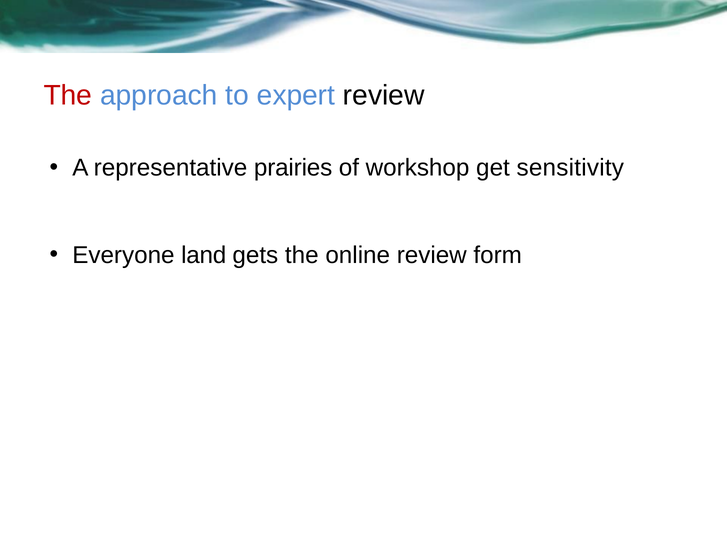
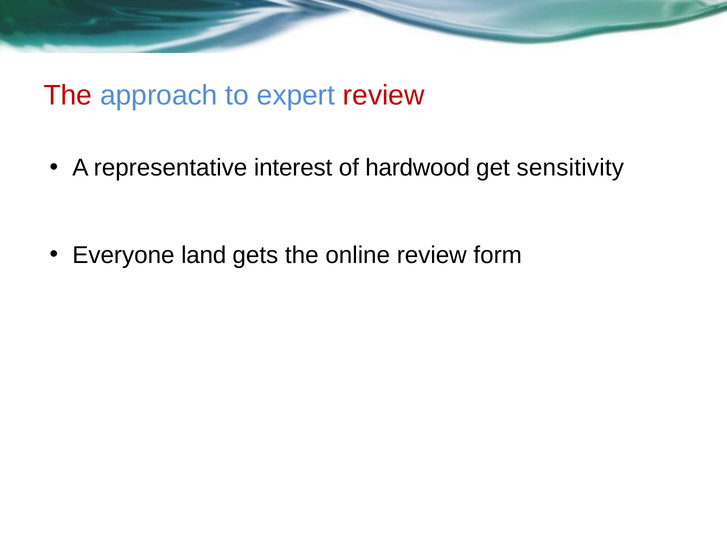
review colour: black -> red (384, 95)
prairies: prairies -> interest (293, 168)
workshop: workshop -> hardwood (418, 168)
